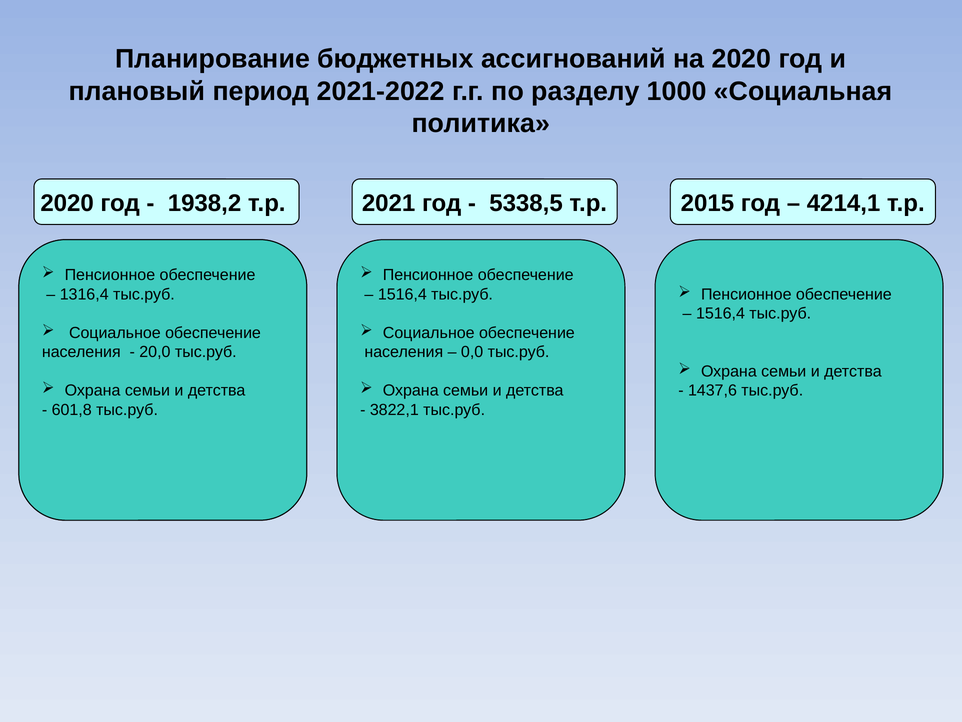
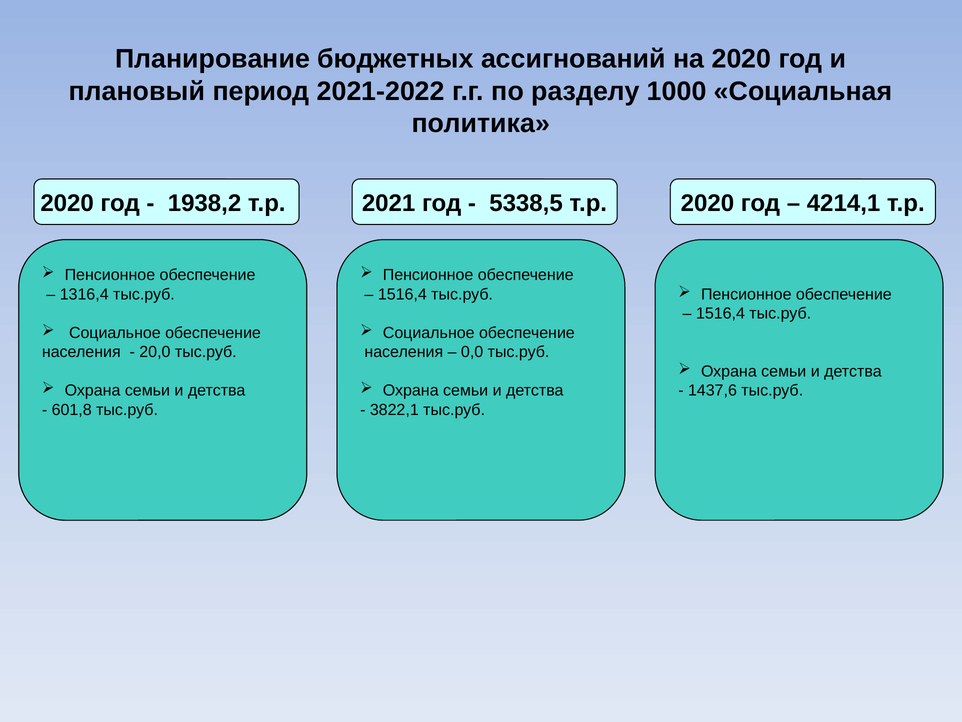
т.р 2015: 2015 -> 2020 (707, 203)
